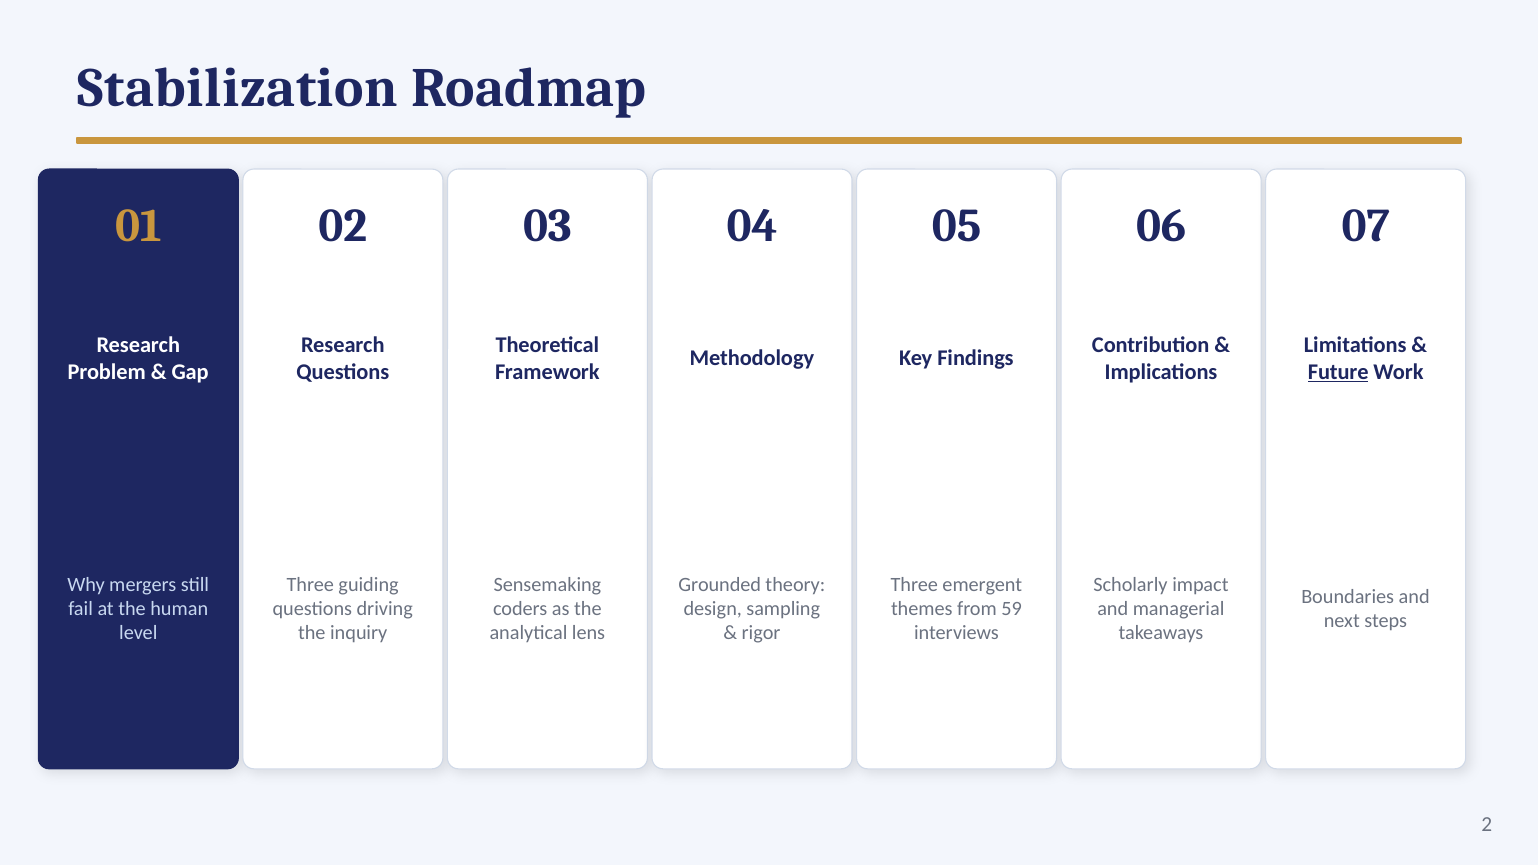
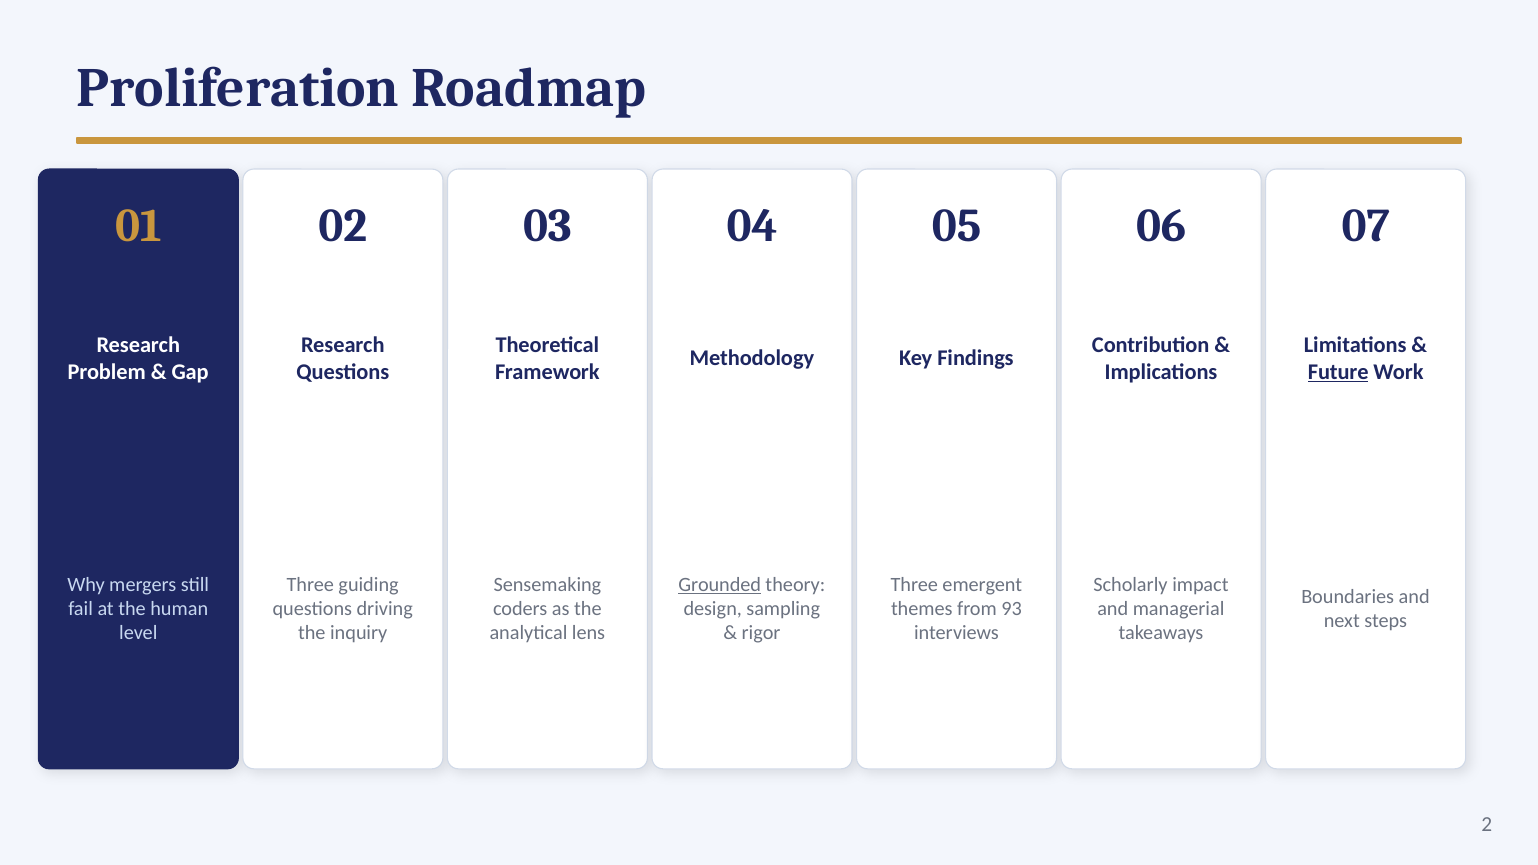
Stabilization: Stabilization -> Proliferation (238, 88)
Grounded underline: none -> present (720, 585)
59: 59 -> 93 (1012, 609)
